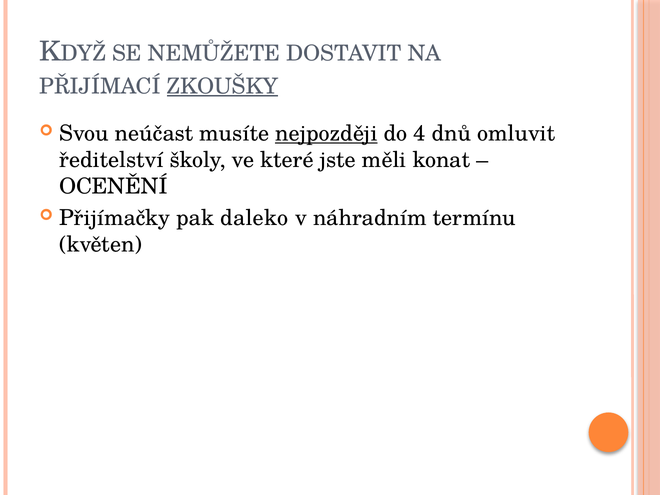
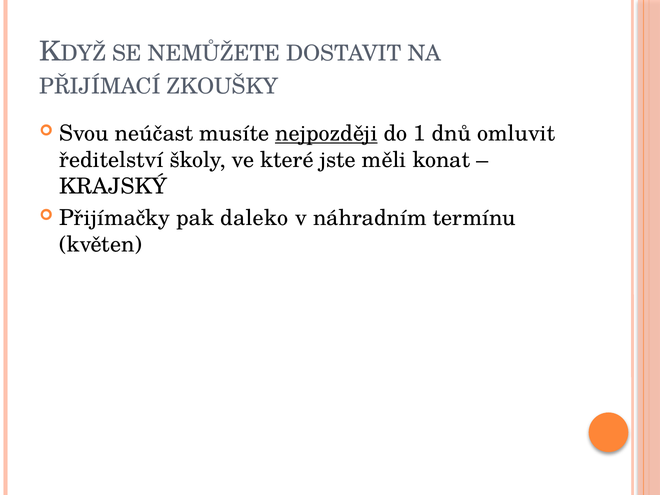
ZKOUŠKY underline: present -> none (222, 86)
4: 4 -> 1 (419, 133)
OCENĚNÍ: OCENĚNÍ -> KRAJSKÝ (113, 186)
